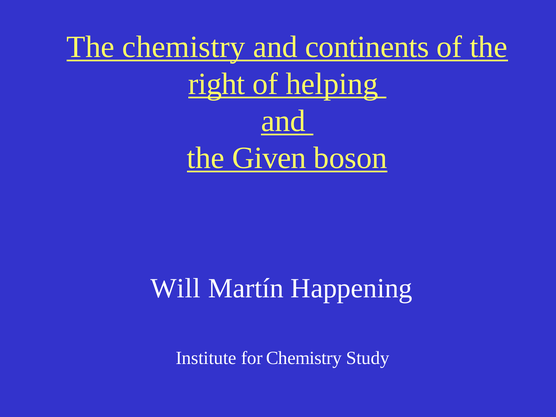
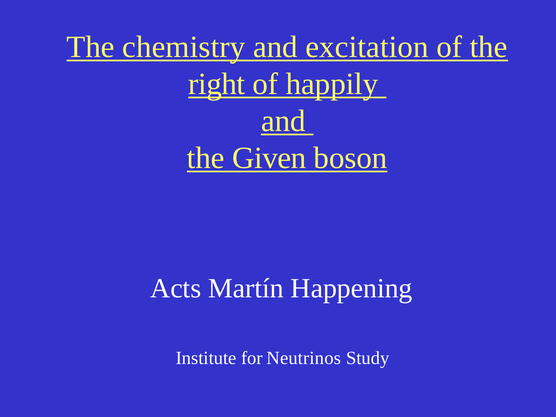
continents: continents -> excitation (367, 47)
helping: helping -> happily (332, 84)
Will: Will -> Acts (176, 288)
for Chemistry: Chemistry -> Neutrinos (304, 358)
